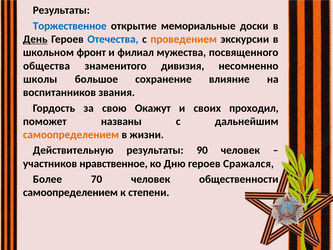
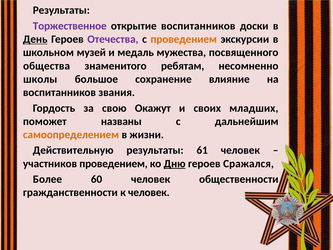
Торжественное colour: blue -> purple (70, 26)
открытие мемориальные: мемориальные -> воспитанников (198, 26)
Отечества colour: blue -> purple (113, 39)
фронт: фронт -> музей (91, 52)
филиал: филиал -> медаль (136, 52)
дивизия: дивизия -> ребятам (183, 66)
проходил: проходил -> младших (254, 108)
90: 90 -> 61 (202, 150)
участников нравственное: нравственное -> проведением (114, 163)
Дню underline: none -> present (175, 163)
70: 70 -> 60 (97, 179)
самоопределением: самоопределением -> гражданственности (70, 192)
к степени: степени -> человек (149, 192)
